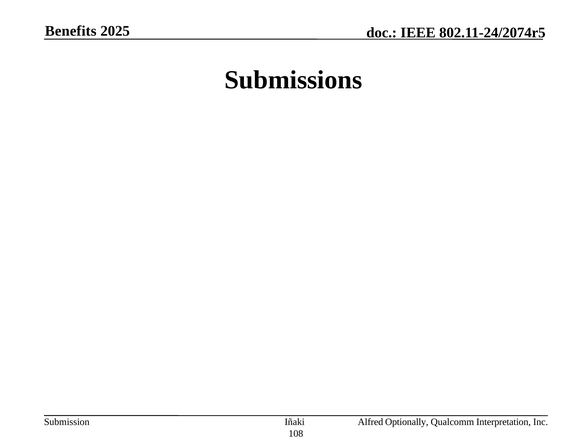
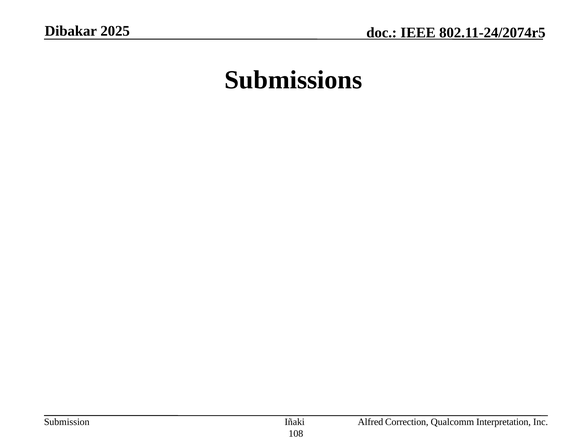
Benefits: Benefits -> Dibakar (71, 31)
Optionally: Optionally -> Correction (407, 422)
